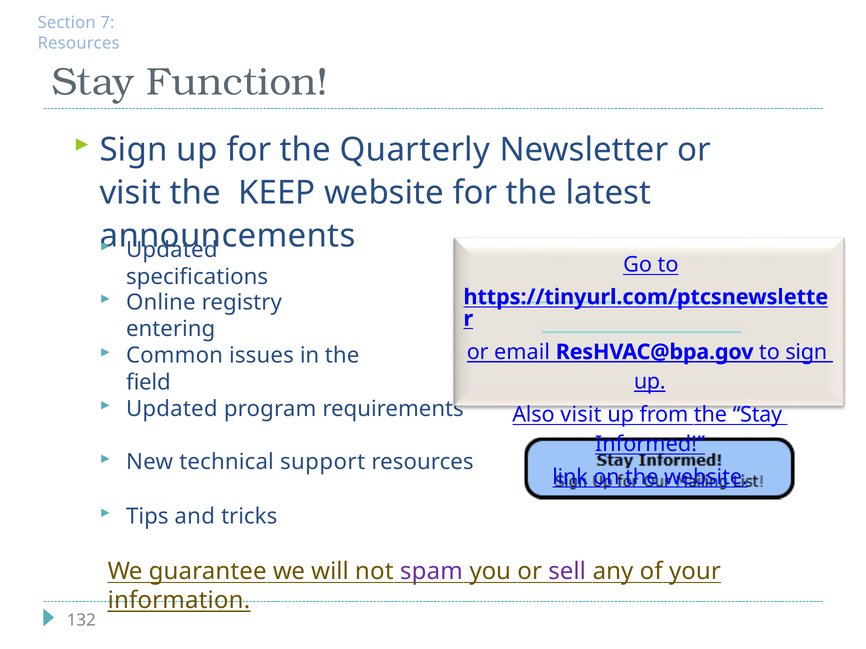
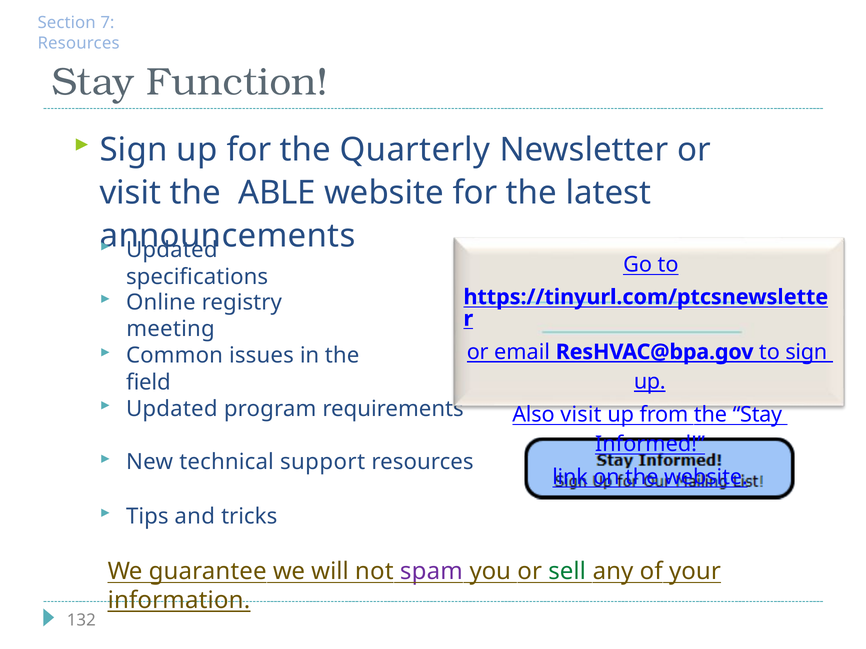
KEEP: KEEP -> ABLE (277, 193)
entering: entering -> meeting (171, 329)
sell colour: purple -> green (567, 572)
